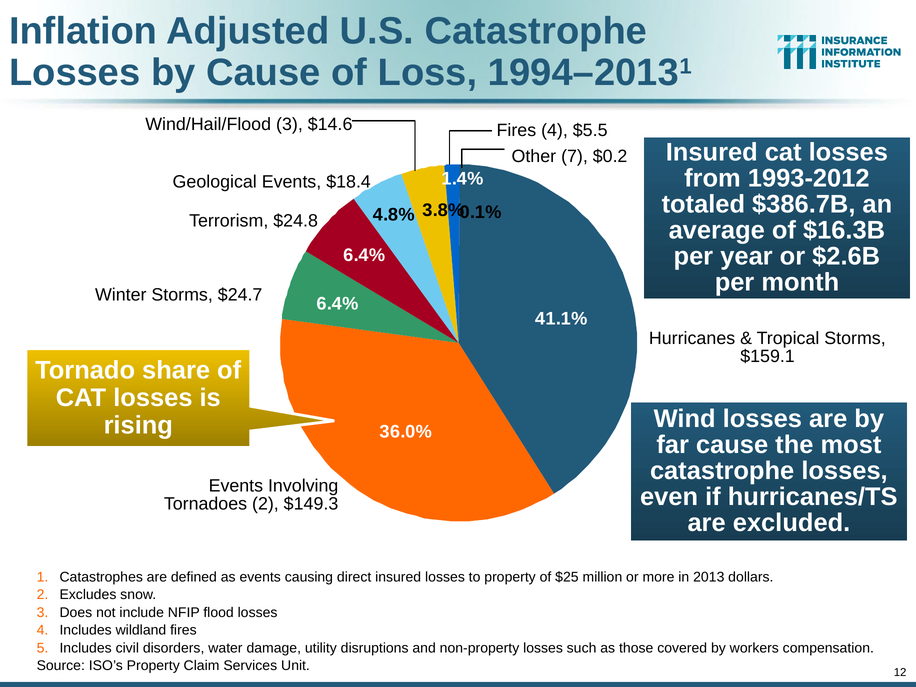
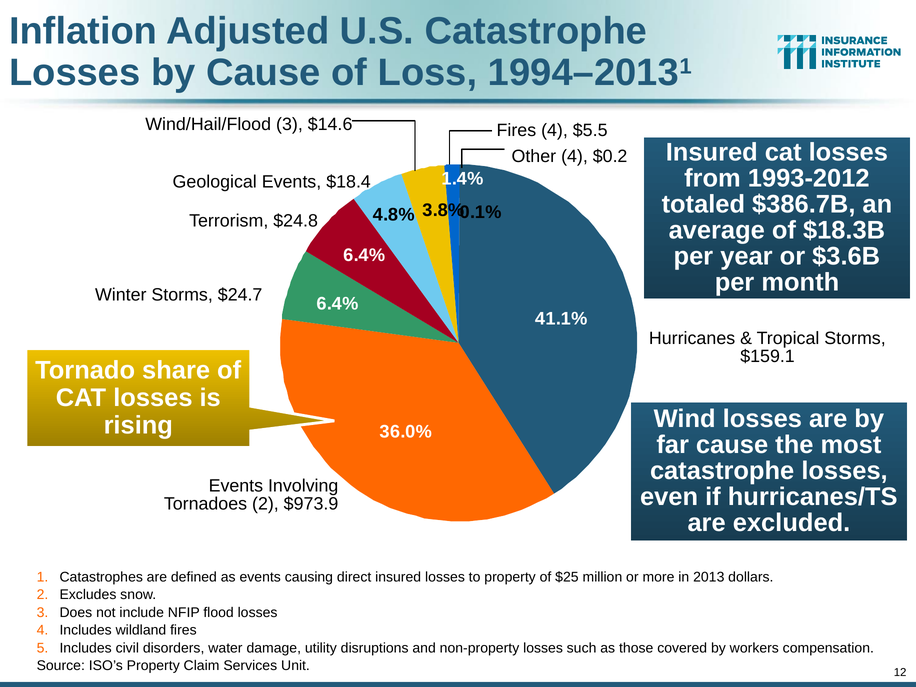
Other 7: 7 -> 4 (574, 157)
$16.3B: $16.3B -> $18.3B (844, 230)
$2.6B: $2.6B -> $3.6B (846, 256)
$149.3: $149.3 -> $973.9 (311, 504)
